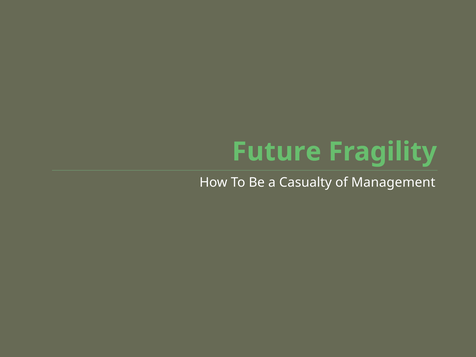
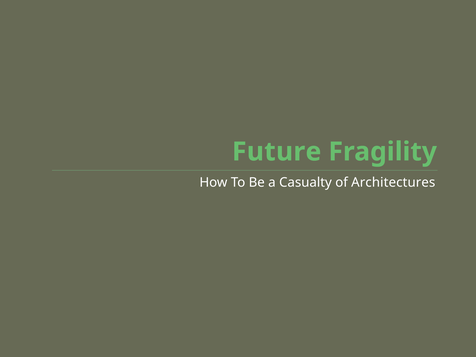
Management: Management -> Architectures (393, 182)
